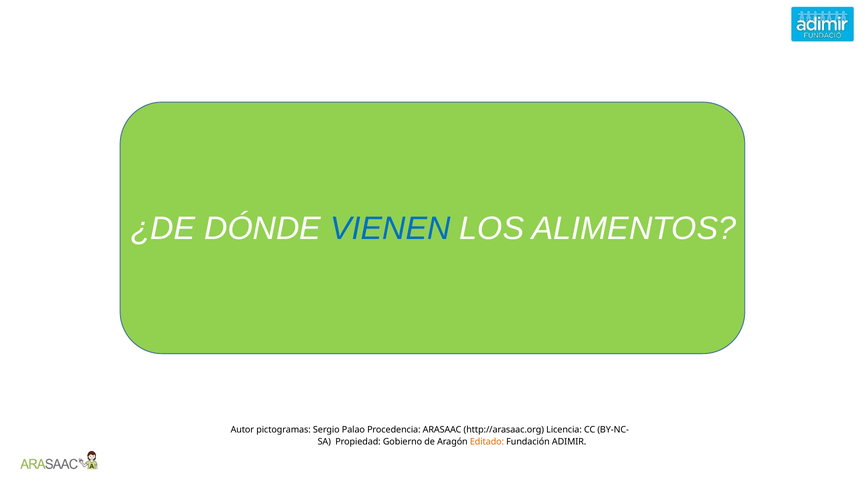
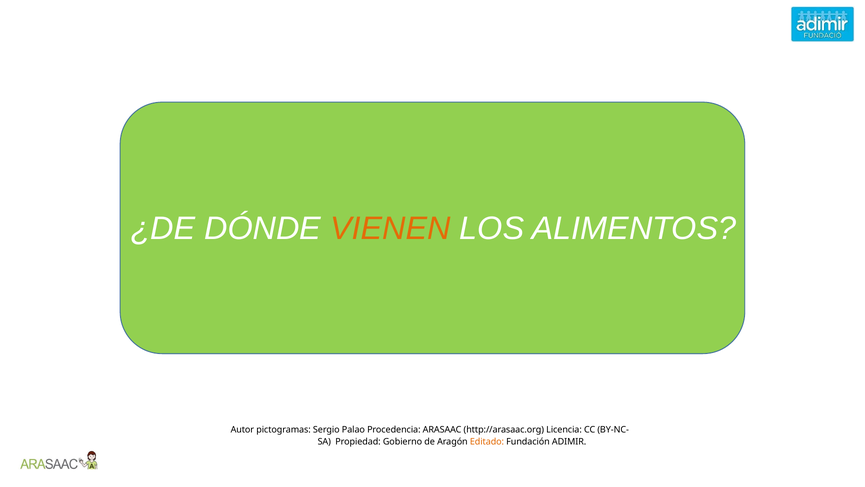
VIENEN colour: blue -> orange (390, 228)
